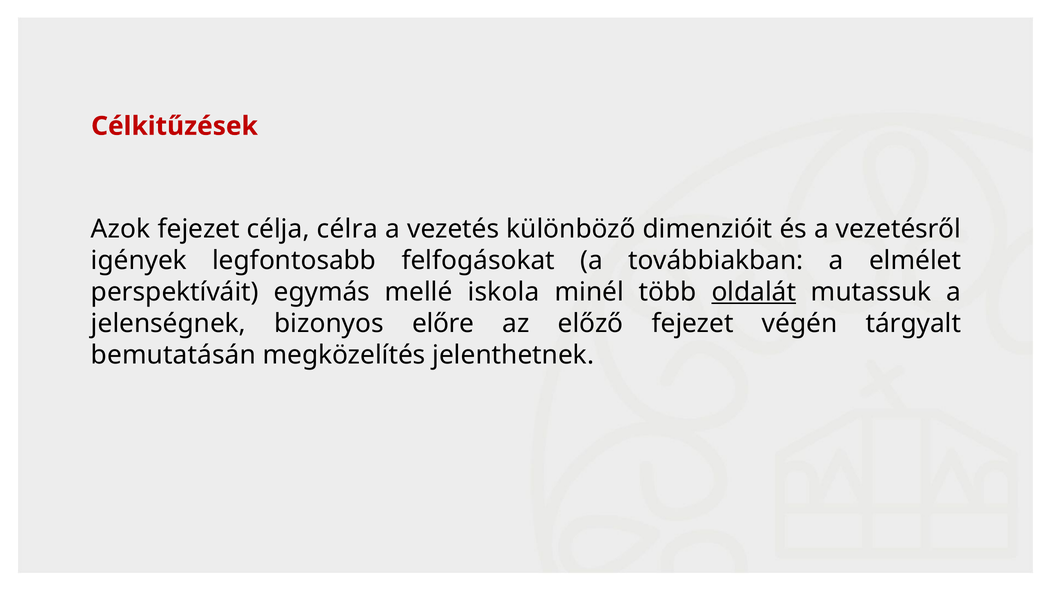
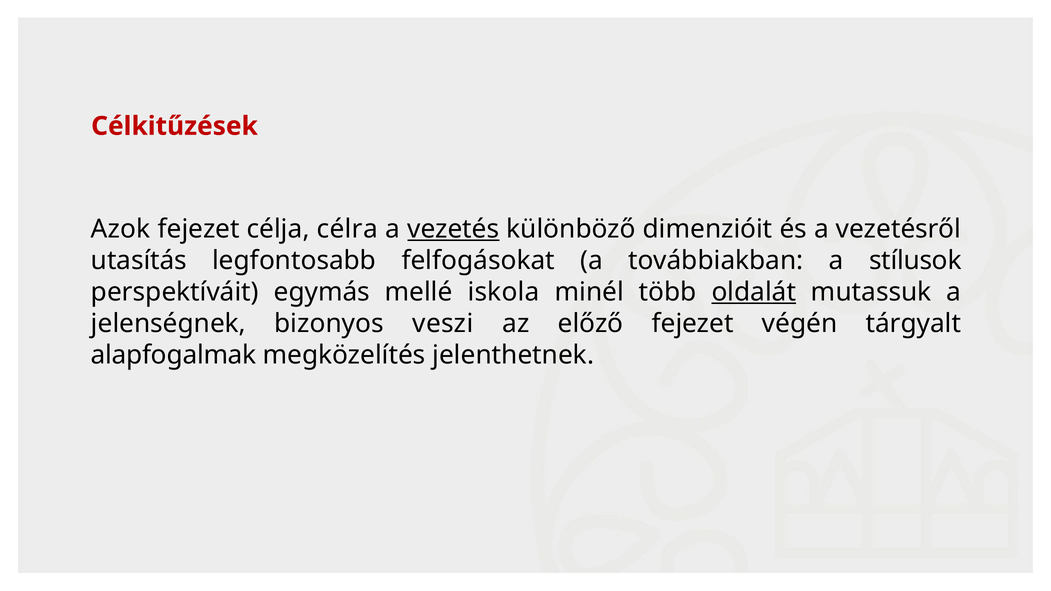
vezetés underline: none -> present (453, 229)
igények: igények -> utasítás (139, 261)
elmélet: elmélet -> stílusok (915, 261)
előre: előre -> veszi (443, 324)
bemutatásán: bemutatásán -> alapfogalmak (174, 355)
